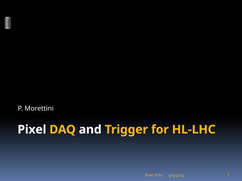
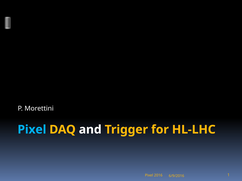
Pixel colour: white -> light blue (32, 130)
